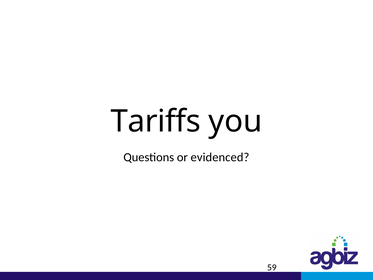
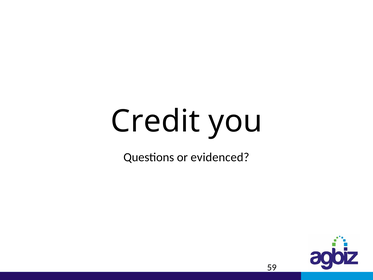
Tariffs: Tariffs -> Credit (155, 121)
